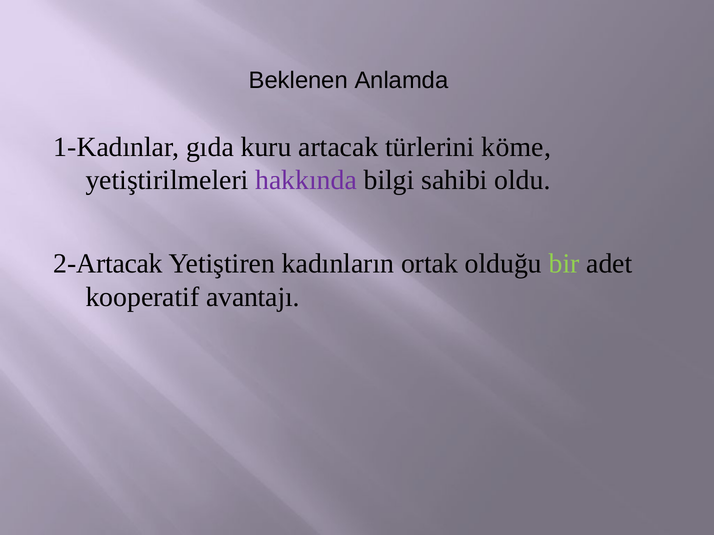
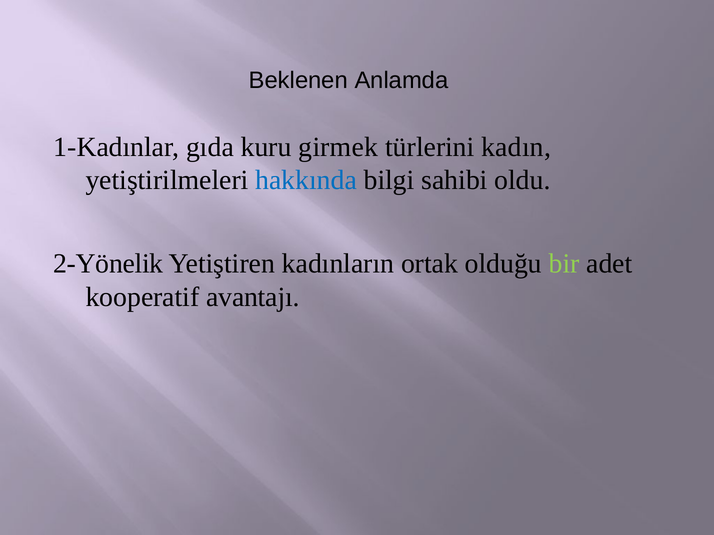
artacak: artacak -> girmek (338, 147)
köme: köme -> kadın (516, 147)
hakkında colour: purple -> blue (306, 180)
2-Artacak: 2-Artacak -> 2-Yönelik (108, 264)
